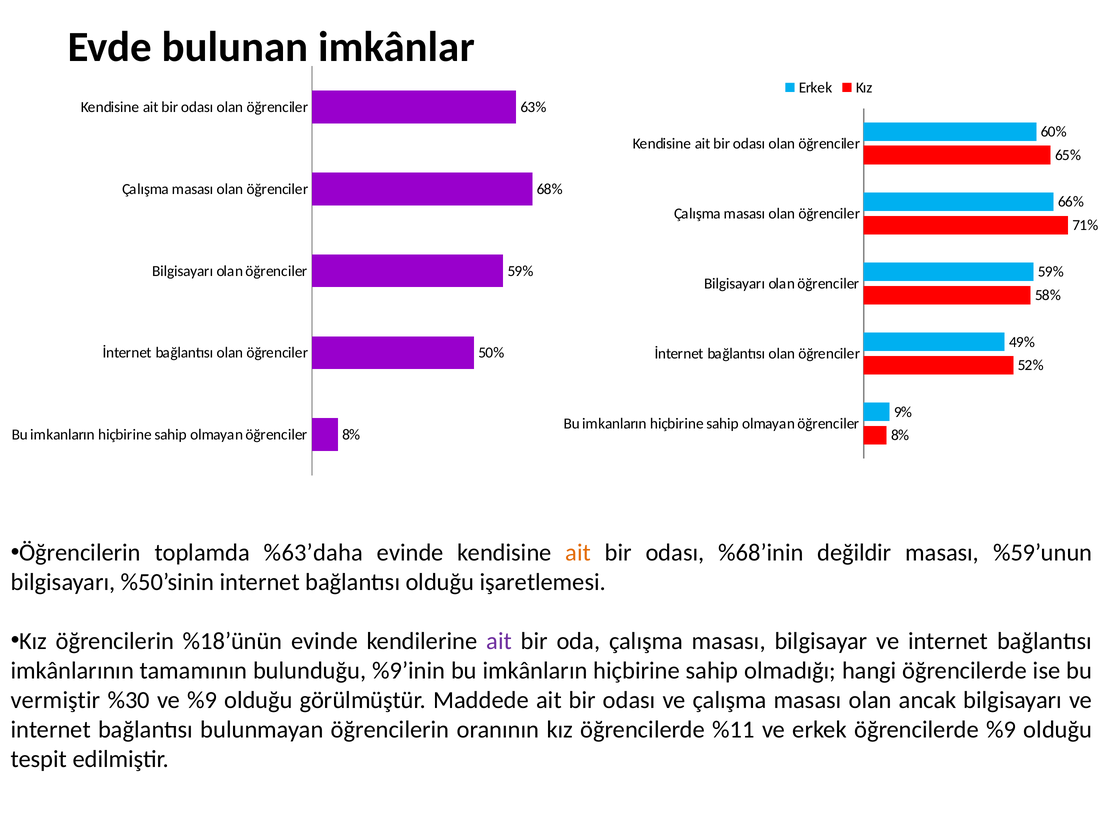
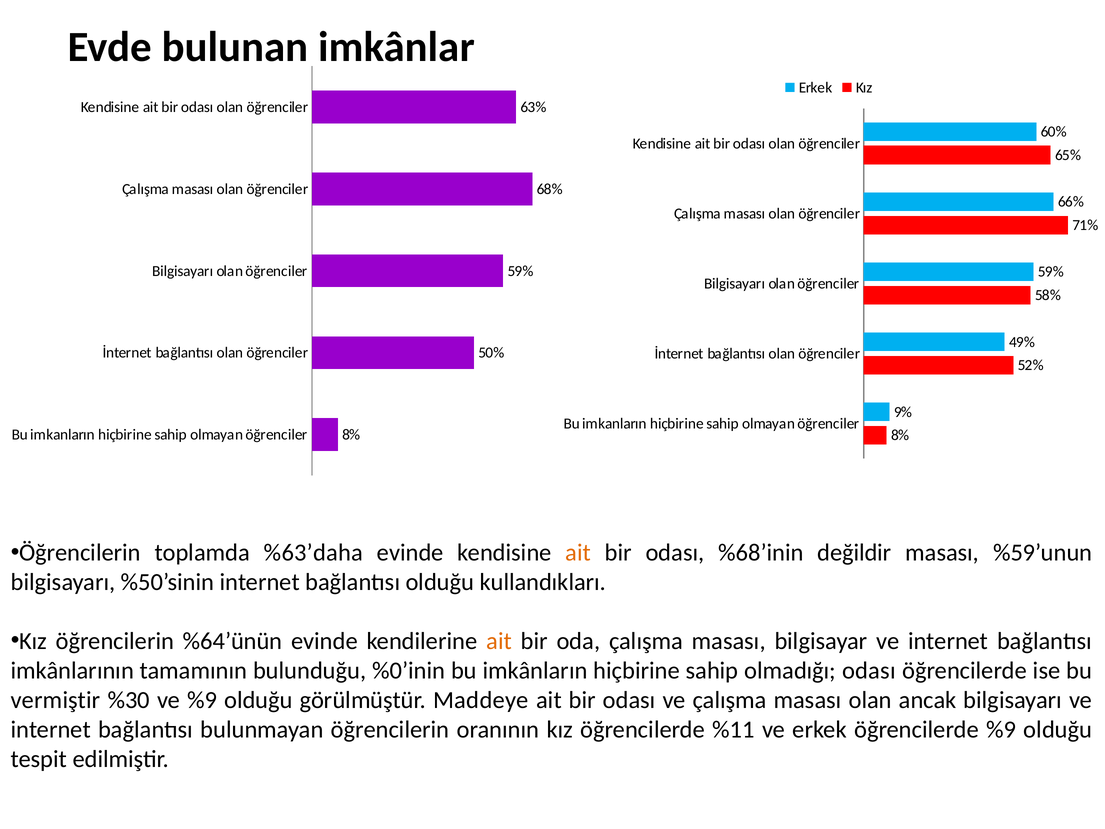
işaretlemesi: işaretlemesi -> kullandıkları (543, 582)
%18’ünün: %18’ünün -> %64’ünün (233, 641)
ait colour: purple -> orange (499, 641)
%9’inin: %9’inin -> %0’inin (409, 671)
olmadığı hangi: hangi -> odası (869, 671)
Maddede: Maddede -> Maddeye (481, 700)
